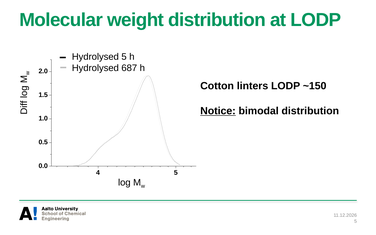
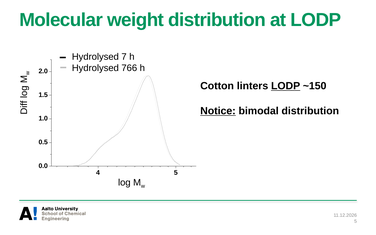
Hydrolysed 5: 5 -> 7 (124, 57)
687: 687 -> 766 (129, 68)
LODP underline: none -> present (286, 86)
